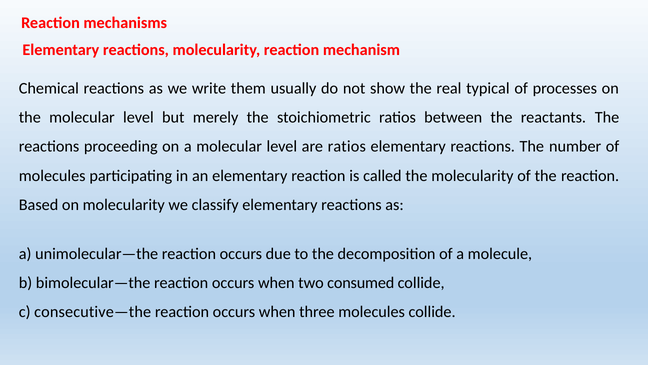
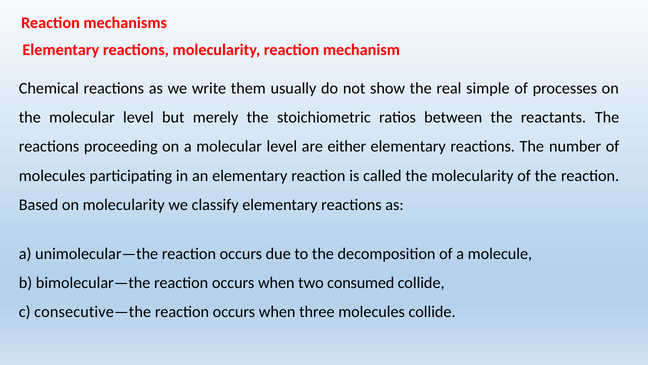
typical: typical -> simple (488, 88)
are ratios: ratios -> either (347, 146)
